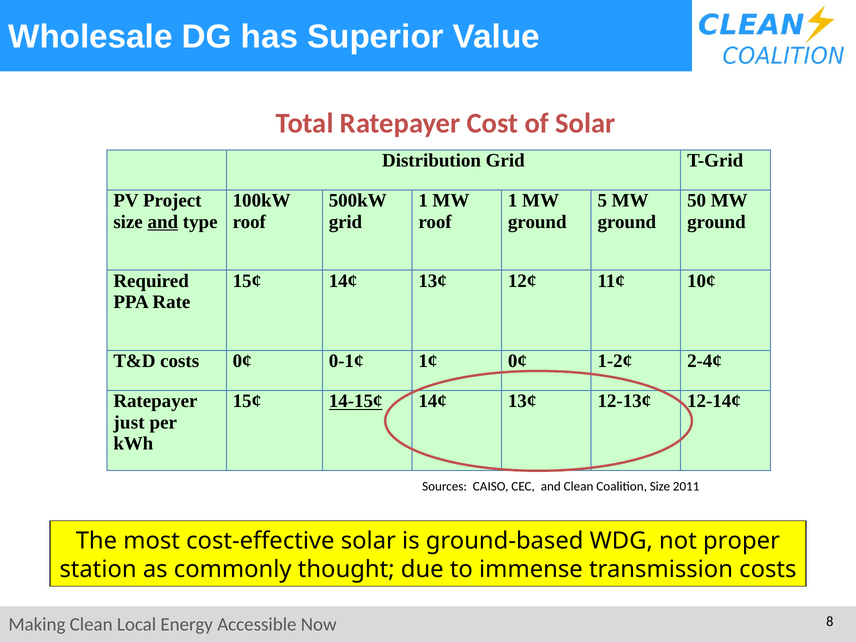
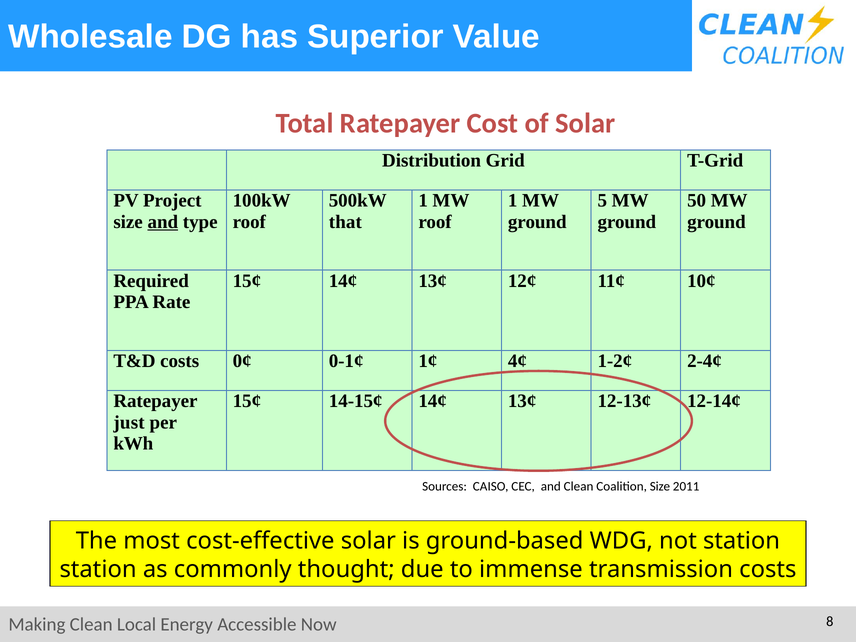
grid: grid -> that (345, 222)
1¢ 0¢: 0¢ -> 4¢ (517, 361)
14-15¢ underline: present -> none (356, 401)
not proper: proper -> station (742, 541)
